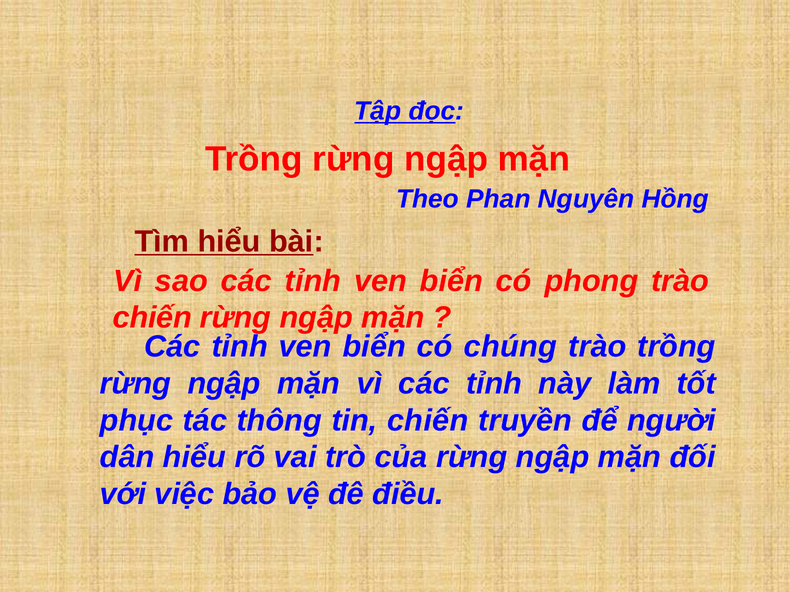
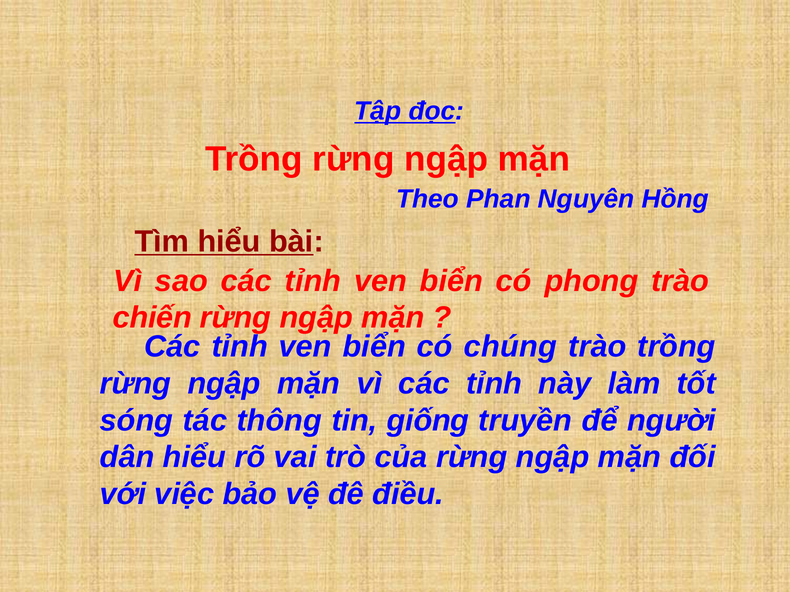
phục: phục -> sóng (137, 421)
tin chiến: chiến -> giống (428, 421)
